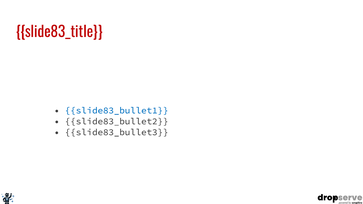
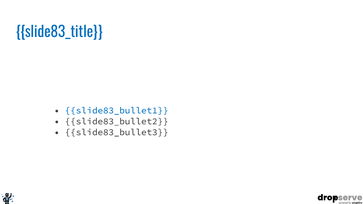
slide83_title colour: red -> blue (59, 32)
